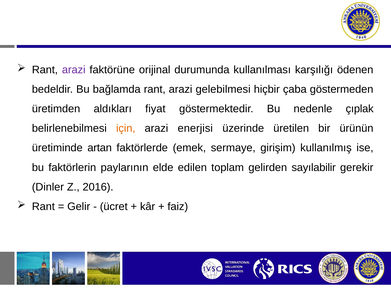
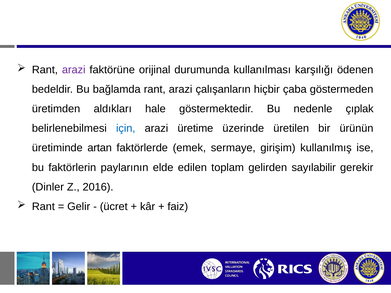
gelebilmesi: gelebilmesi -> çalışanların (223, 89)
fiyat: fiyat -> hale (155, 109)
için colour: orange -> blue (126, 128)
enerjisi: enerjisi -> üretime (195, 128)
